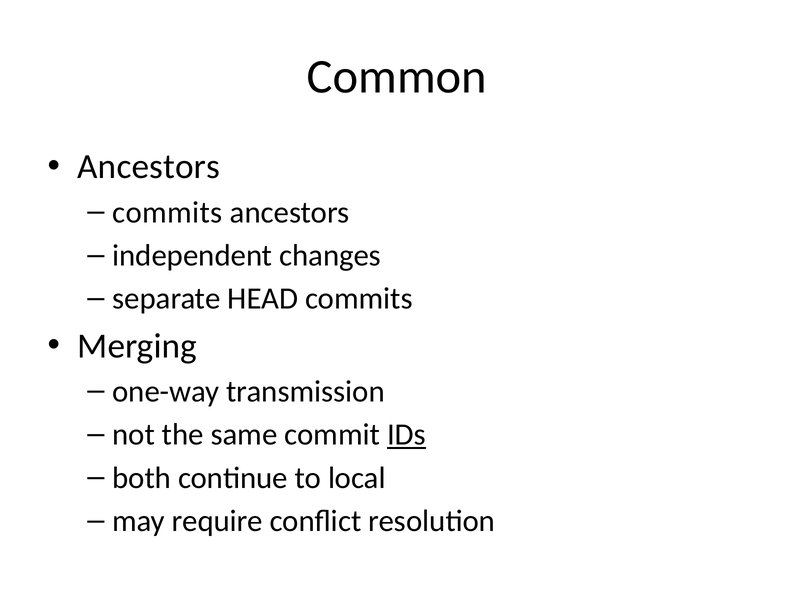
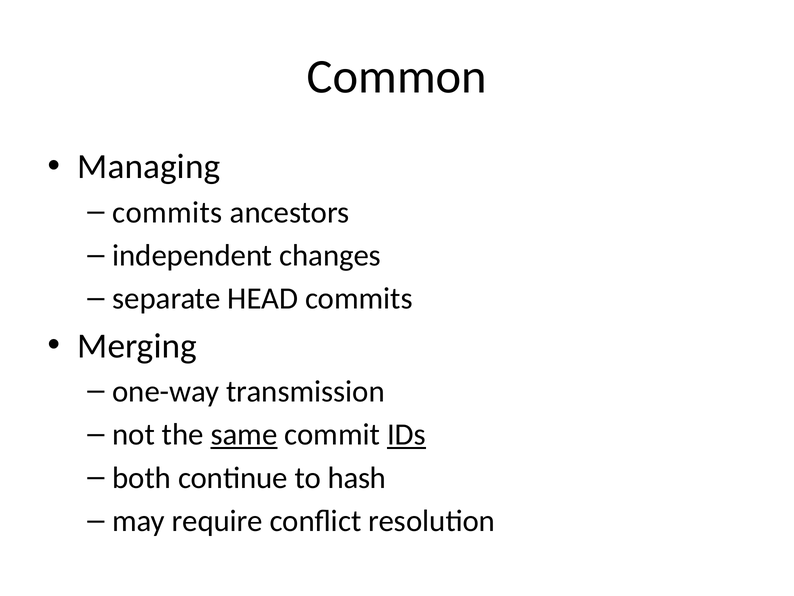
Ancestors: Ancestors -> Managing (149, 167)
same underline: none -> present (244, 434)
local: local -> hash (357, 477)
